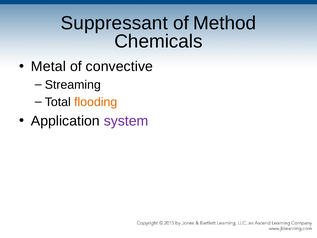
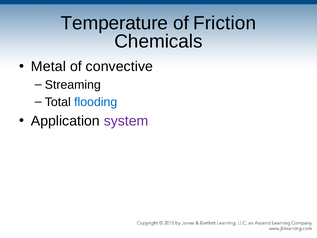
Suppressant: Suppressant -> Temperature (114, 23)
Method: Method -> Friction (225, 23)
flooding colour: orange -> blue (96, 102)
